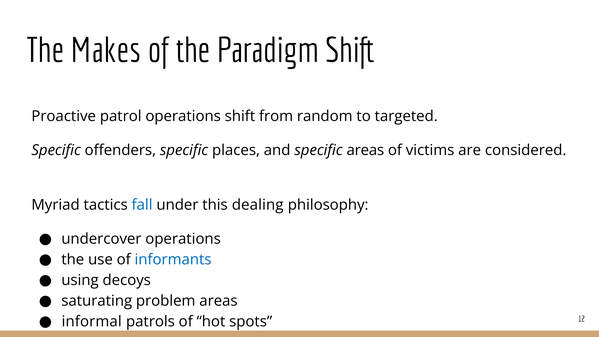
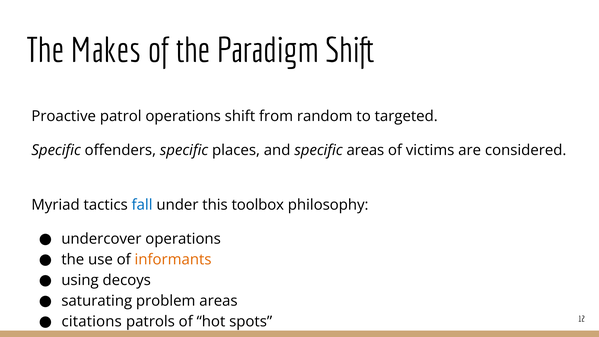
dealing: dealing -> toolbox (258, 205)
informants colour: blue -> orange (173, 259)
informal: informal -> citations (92, 321)
